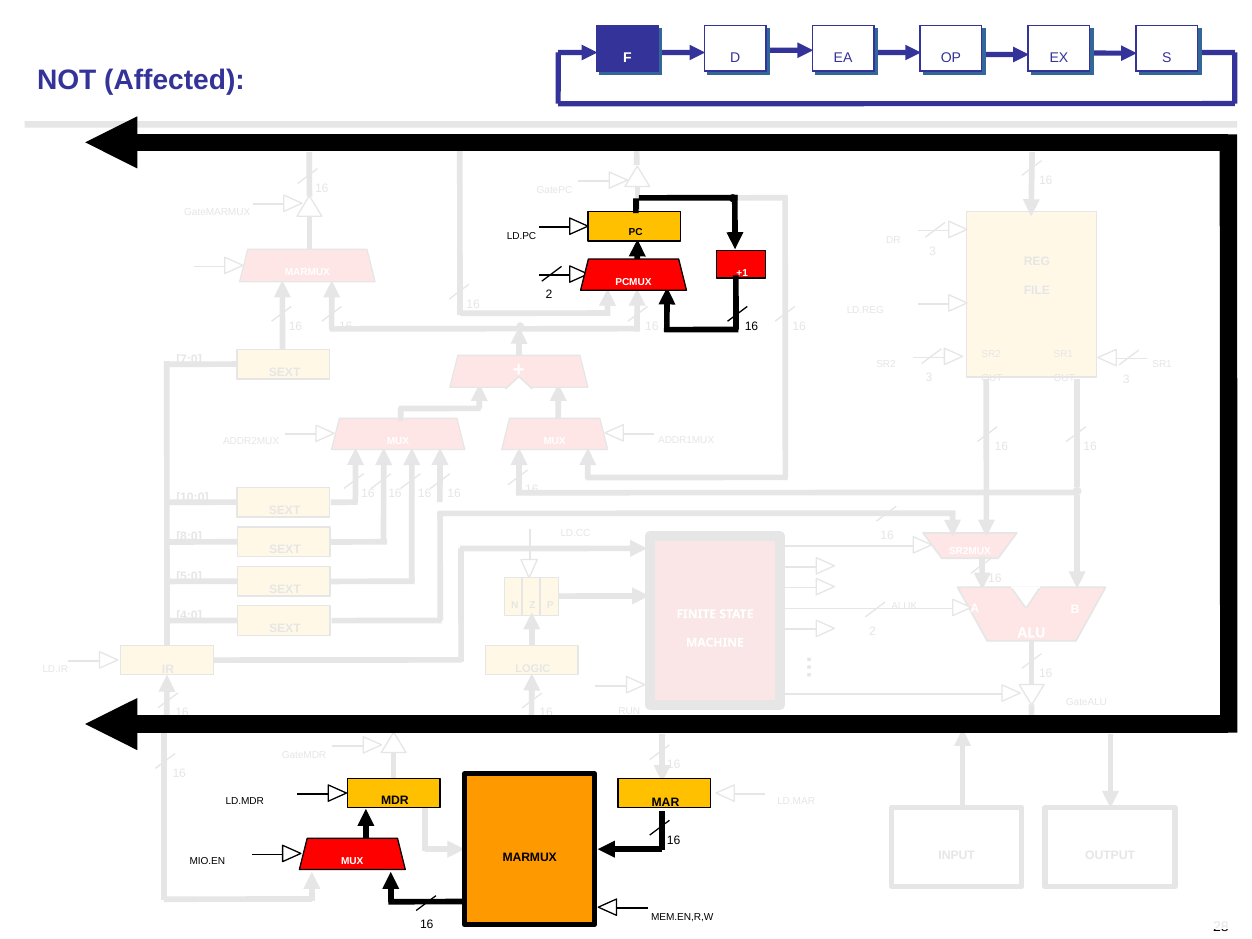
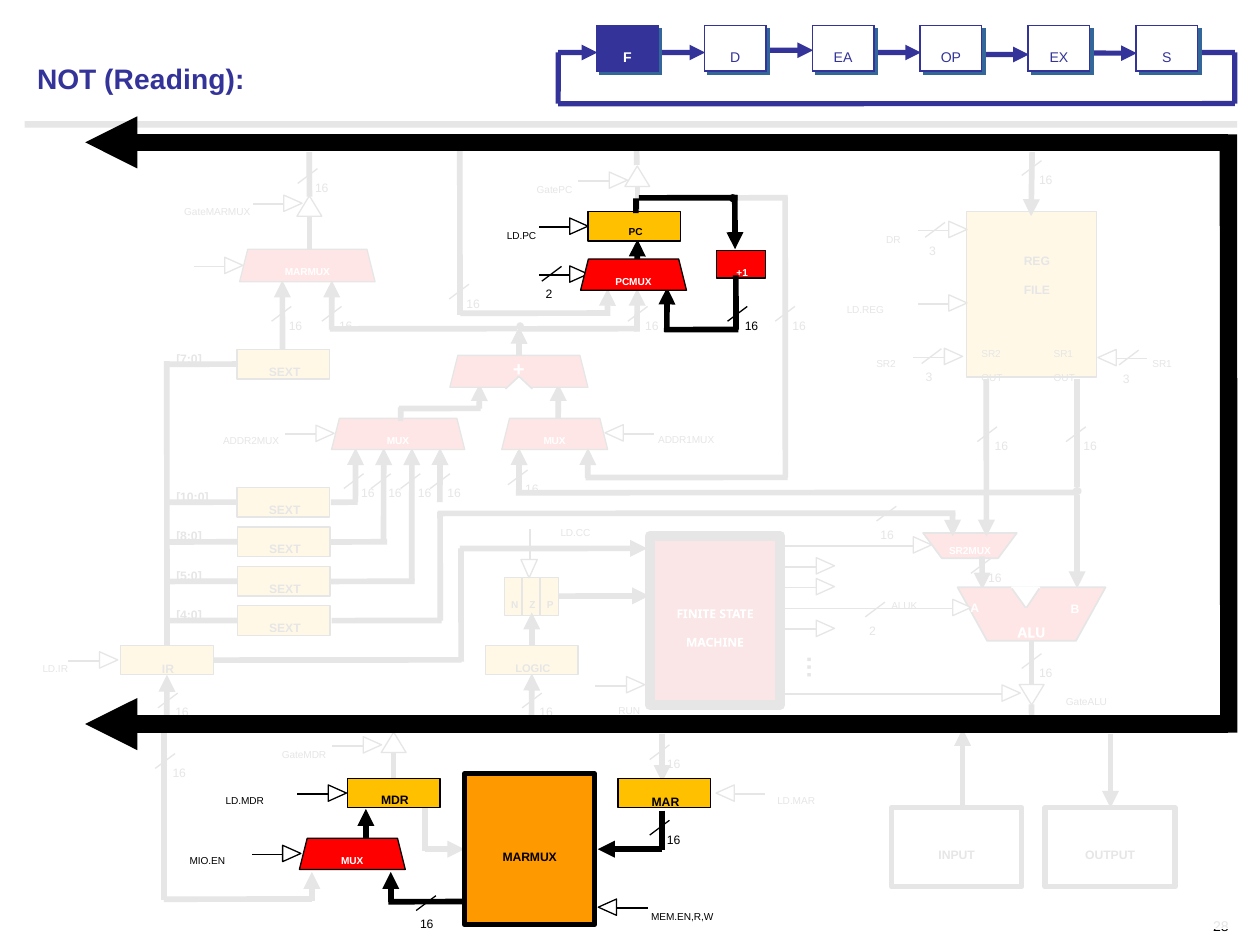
Affected: Affected -> Reading (174, 80)
